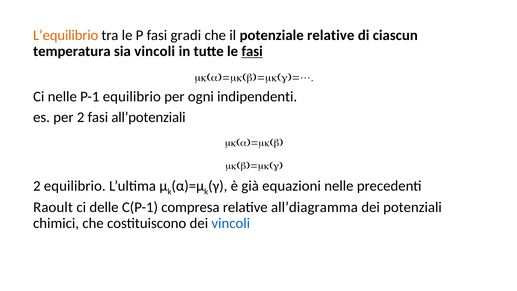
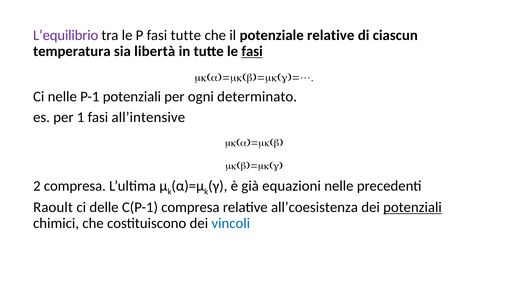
L’equilibrio colour: orange -> purple (66, 35)
fasi gradi: gradi -> tutte (186, 35)
sia vincoli: vincoli -> libertà (155, 51)
P-1 equilibrio: equilibrio -> potenziali (132, 96)
indipendenti: indipendenti -> determinato (257, 96)
per 2: 2 -> 1 (81, 117)
all’potenziali: all’potenziali -> all’intensive (148, 117)
2 equilibrio: equilibrio -> compresa (75, 186)
all’diagramma: all’diagramma -> all’coesistenza (314, 207)
potenziali underline: none -> present (412, 207)
